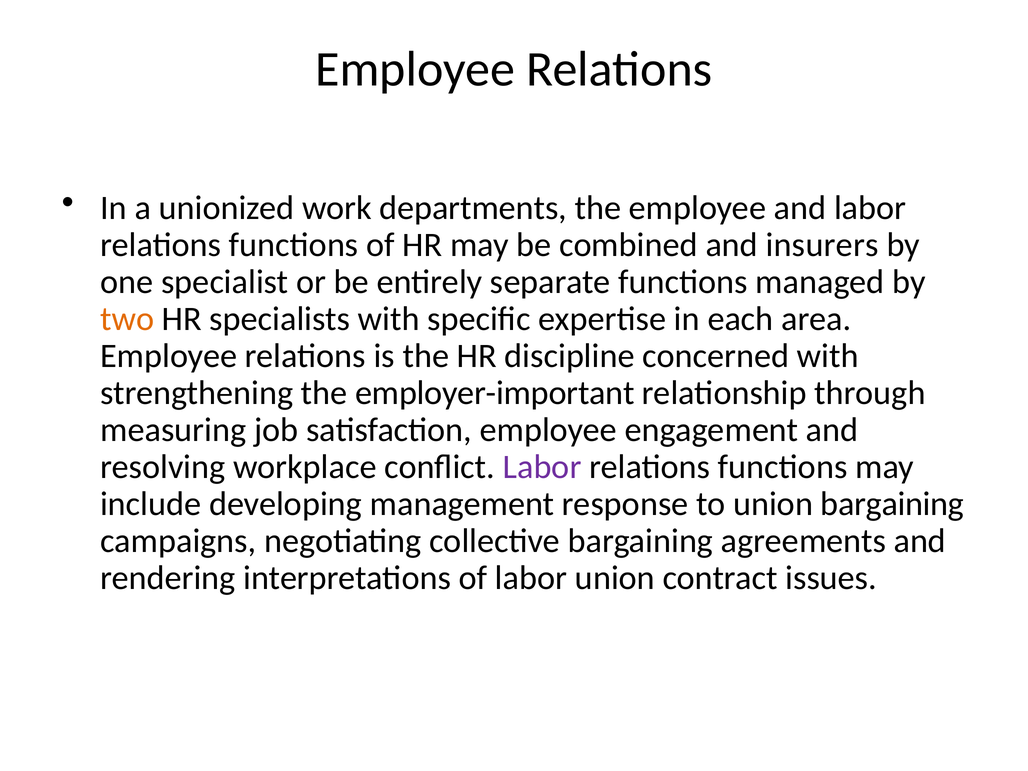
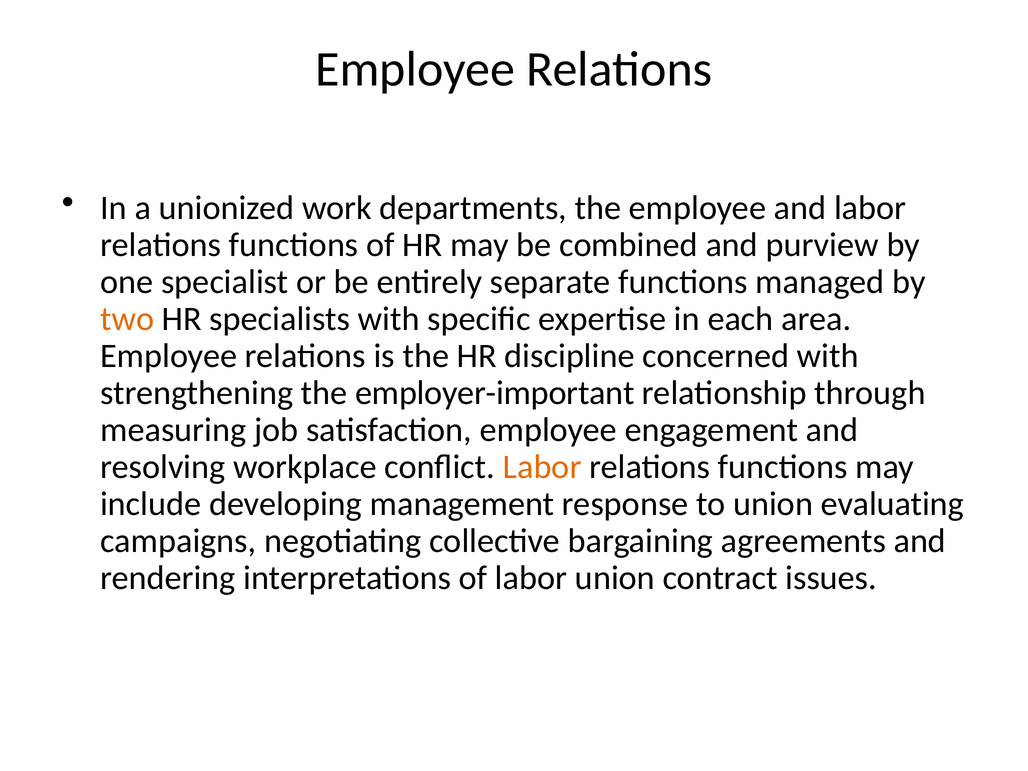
insurers: insurers -> purview (822, 245)
Labor colour: purple -> orange (542, 467)
union bargaining: bargaining -> evaluating (892, 504)
